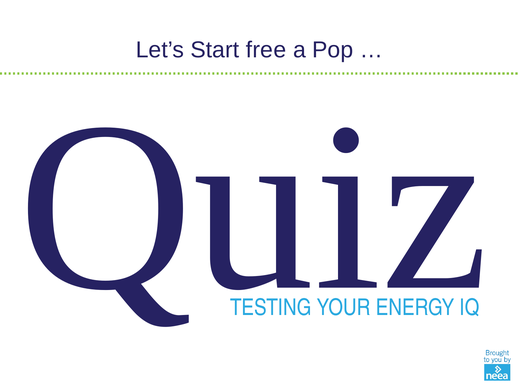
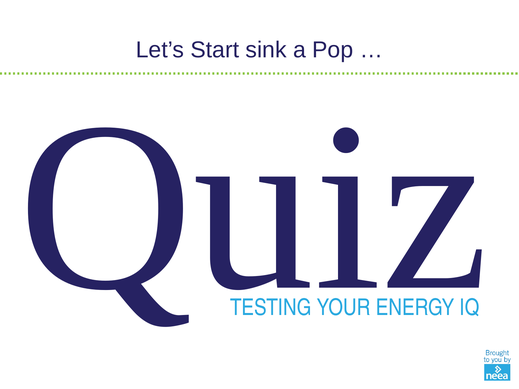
free: free -> sink (266, 50)
